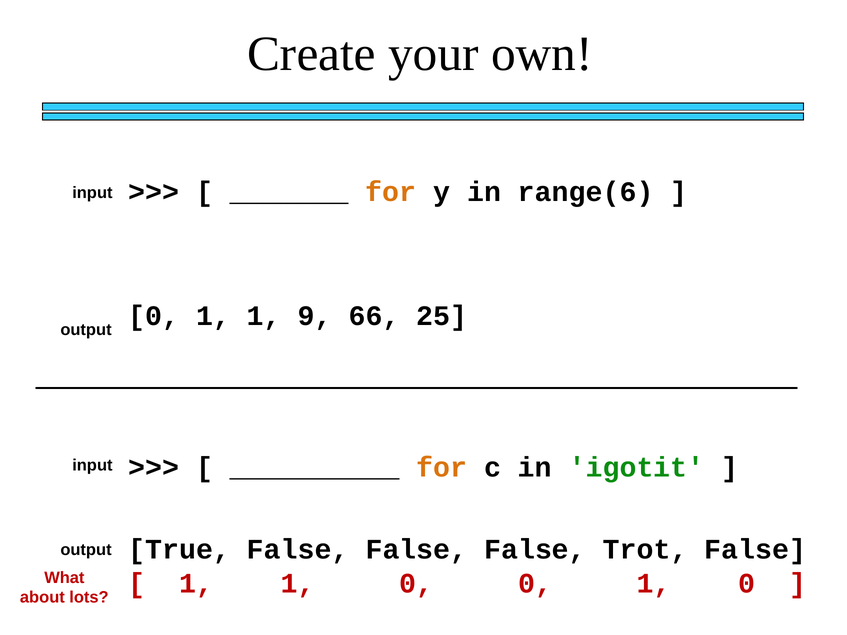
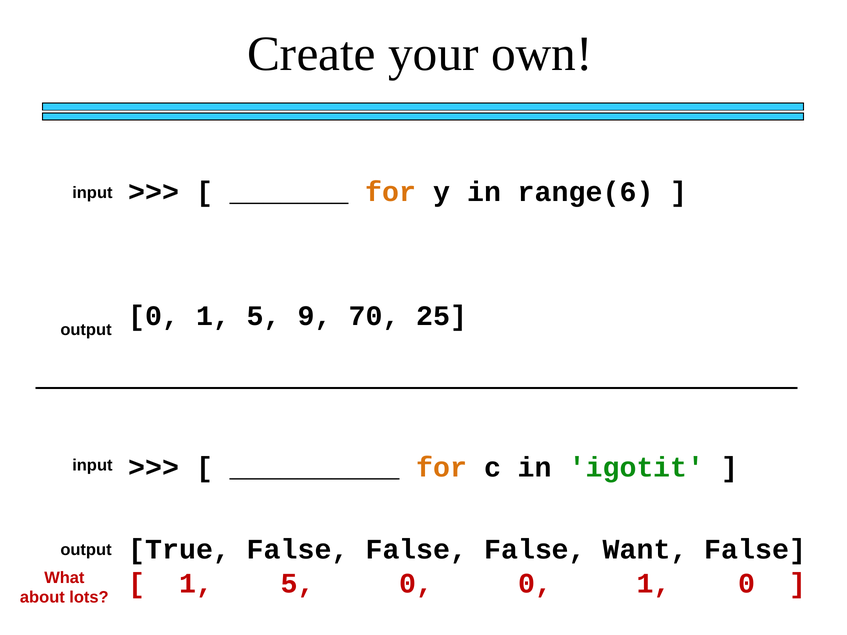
0 1 1: 1 -> 5 (264, 316)
66: 66 -> 70 (374, 316)
Trot: Trot -> Want (645, 550)
1: 1 -> 5 (298, 584)
